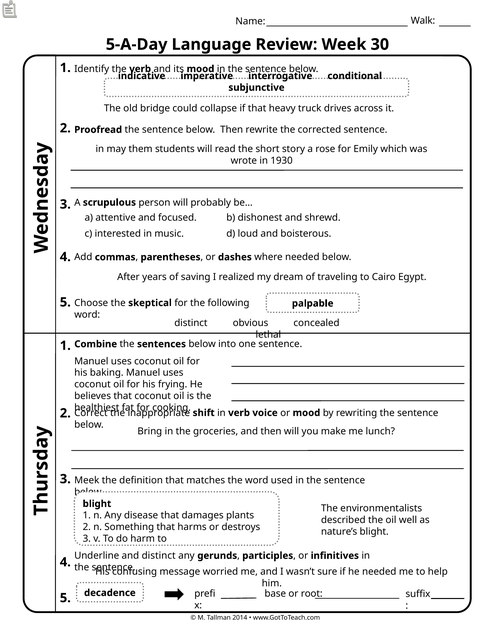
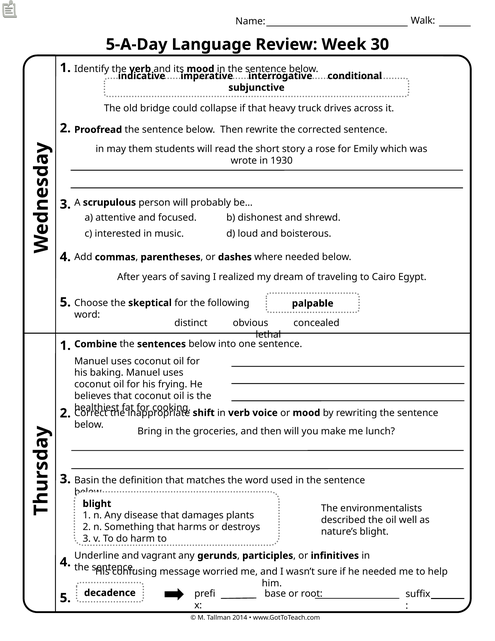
Meek: Meek -> Basin (87, 480)
and distinct: distinct -> vagrant (159, 555)
